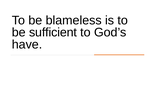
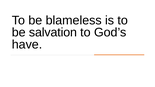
sufficient: sufficient -> salvation (53, 32)
